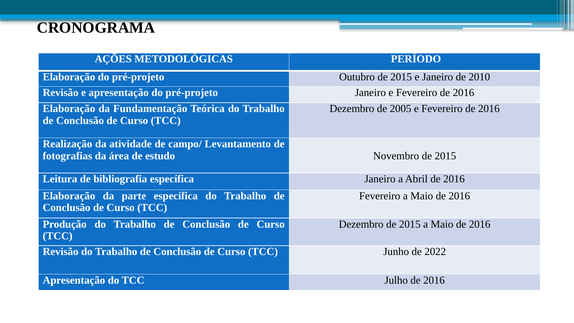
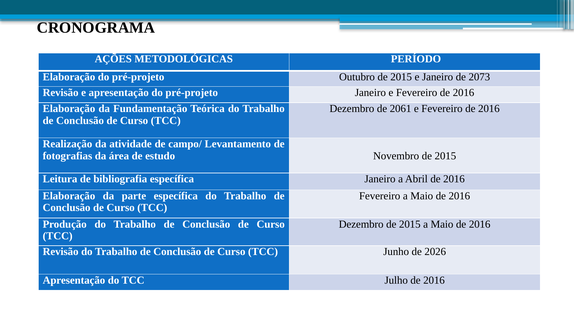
2010: 2010 -> 2073 (479, 77)
2005: 2005 -> 2061 (401, 109)
2022: 2022 -> 2026 (435, 252)
